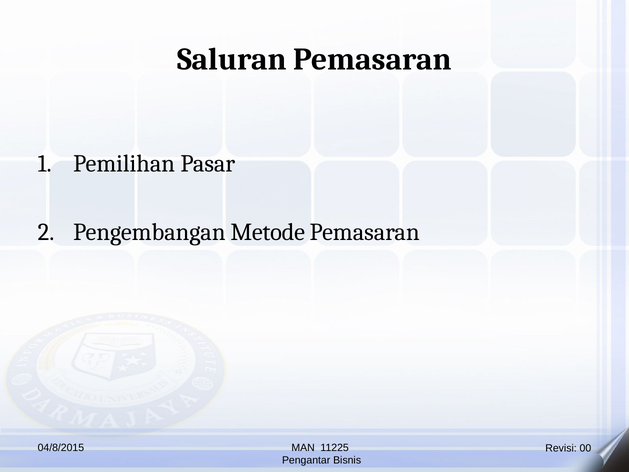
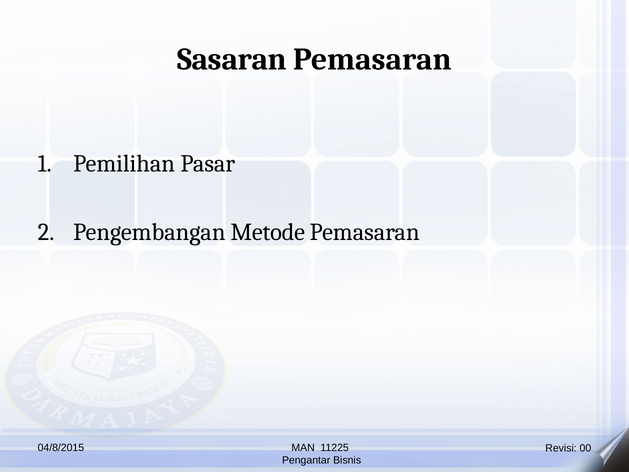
Saluran: Saluran -> Sasaran (232, 59)
